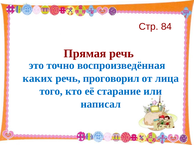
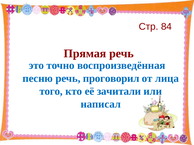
каких: каких -> песню (38, 79)
старание: старание -> зачитали (119, 92)
